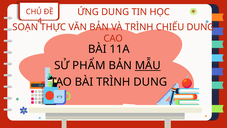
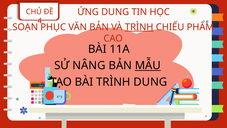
THỰC: THỰC -> PHỤC (53, 27)
TRÌNH underline: none -> present (139, 27)
CHIẾU DUNG: DUNG -> PHẨM (200, 27)
PHẨM: PHẨM -> NÂNG (89, 65)
